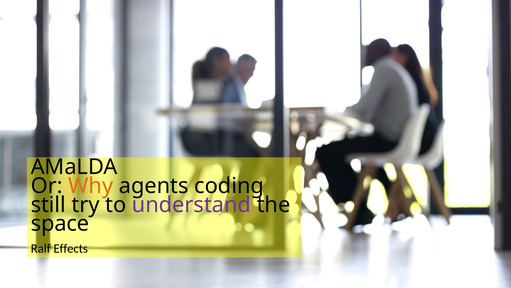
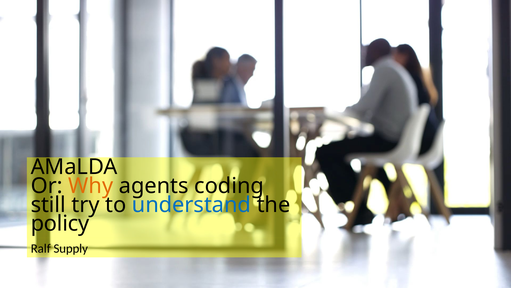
understand colour: purple -> blue (192, 204)
space: space -> policy (60, 223)
Effects: Effects -> Supply (71, 248)
